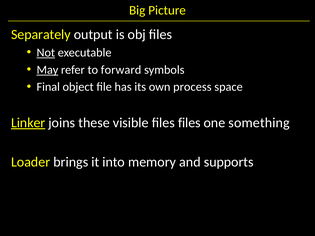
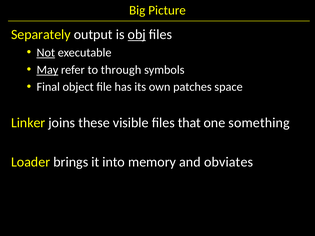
obj underline: none -> present (137, 35)
forward: forward -> through (121, 70)
process: process -> patches (192, 87)
Linker underline: present -> none (28, 123)
files files: files -> that (189, 123)
supports: supports -> obviates (229, 162)
